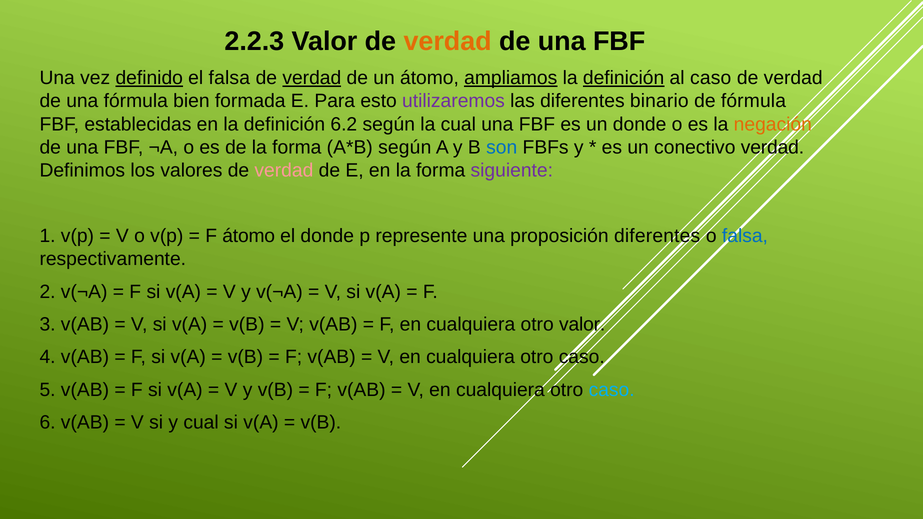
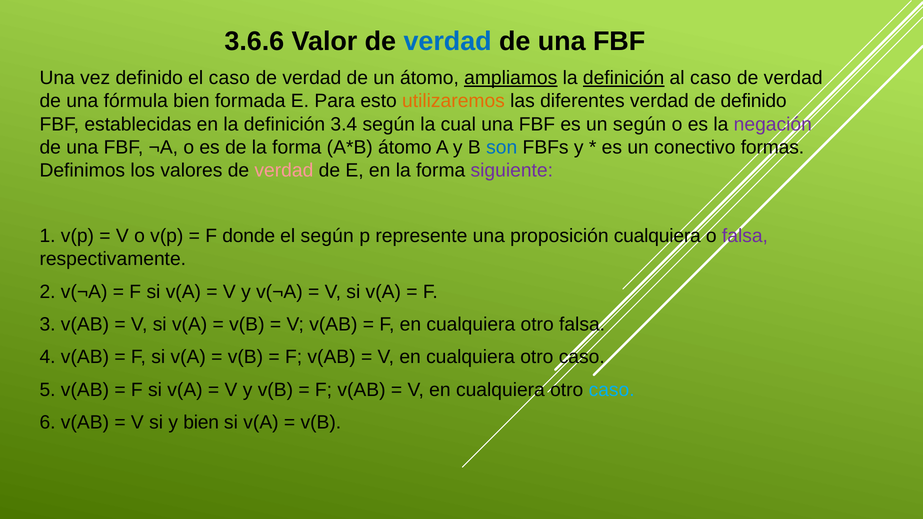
2.2.3: 2.2.3 -> 3.6.6 (254, 41)
verdad colour: orange -> blue (448, 41)
definido underline: present -> none (149, 78)
el falsa: falsa -> caso (229, 78)
verdad underline: present -> none (312, 78)
utilizaremos colour: purple -> orange (453, 101)
diferentes binario: binario -> verdad (659, 101)
de fórmula: fórmula -> definido (754, 101)
6.2: 6.2 -> 3.4 (344, 124)
un donde: donde -> según (640, 124)
negación colour: orange -> purple (773, 124)
según: según -> átomo (405, 147)
conectivo verdad: verdad -> formas (772, 147)
F átomo: átomo -> donde (249, 236)
el donde: donde -> según (327, 236)
proposición diferentes: diferentes -> cualquiera (657, 236)
falsa colour: blue -> purple (745, 236)
otro valor: valor -> falsa (582, 325)
y cual: cual -> bien (201, 423)
